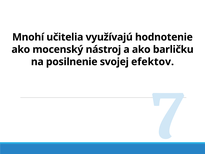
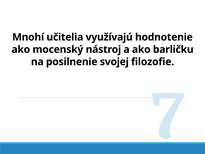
efektov: efektov -> filozofie (153, 62)
